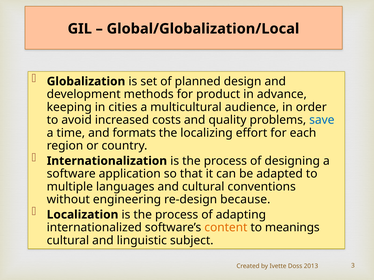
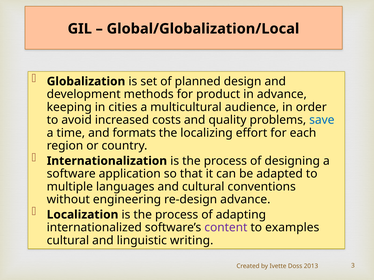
re-design because: because -> advance (245, 200)
content colour: orange -> purple (226, 228)
meanings: meanings -> examples (292, 228)
subject: subject -> writing (192, 241)
